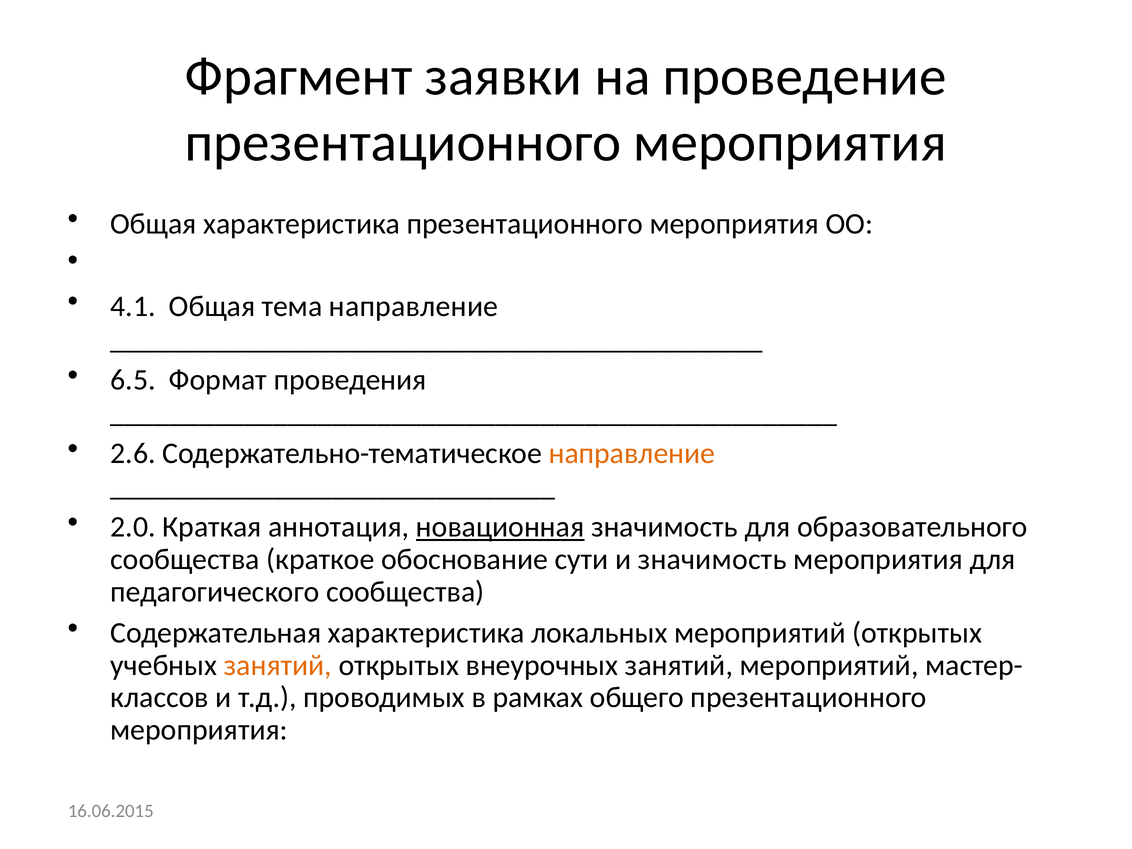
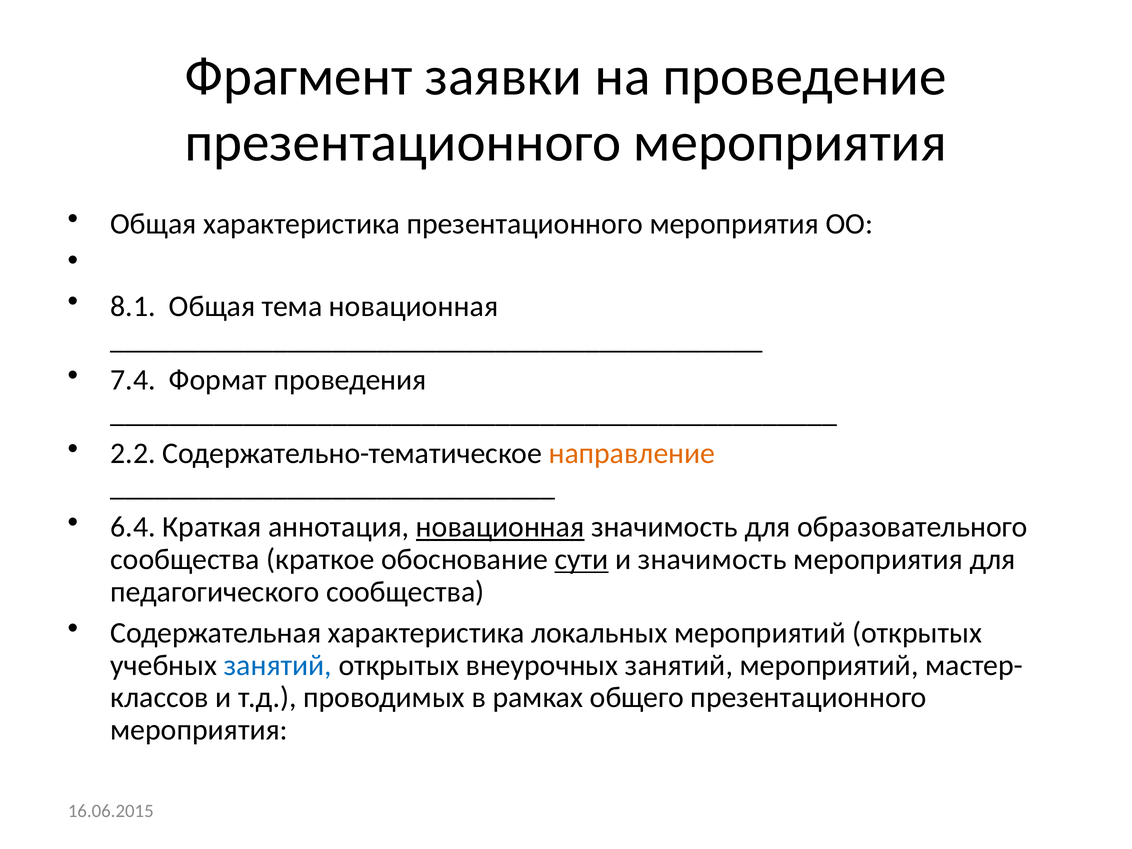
4.1: 4.1 -> 8.1 (133, 306)
тема направление: направление -> новационная (414, 306)
6.5: 6.5 -> 7.4 (133, 380)
2.6: 2.6 -> 2.2 (133, 454)
2.0: 2.0 -> 6.4 (133, 527)
сути underline: none -> present (582, 559)
занятий colour: orange -> blue (278, 665)
